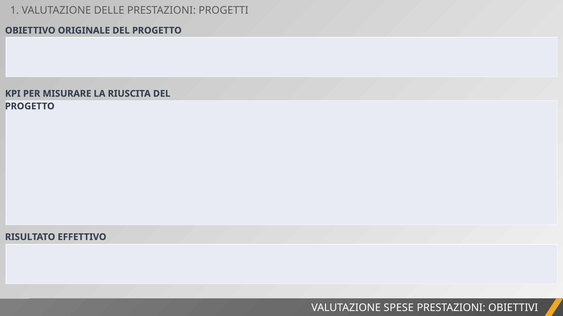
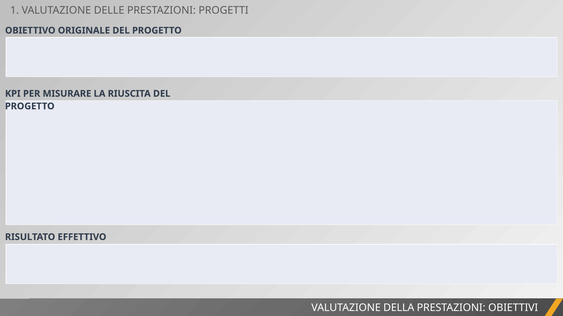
SPESE: SPESE -> DELLA (399, 308)
